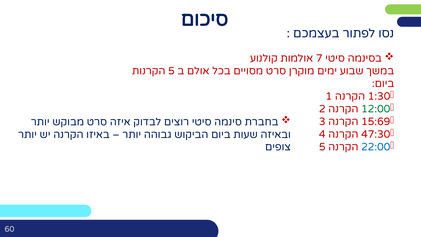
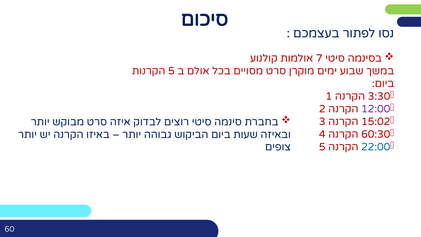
1:30: 1:30 -> 3:30 (379, 96)
12:00 colour: green -> purple (376, 109)
15:69: 15:69 -> 15:02 (376, 122)
47:30: 47:30 -> 60:30 (376, 134)
